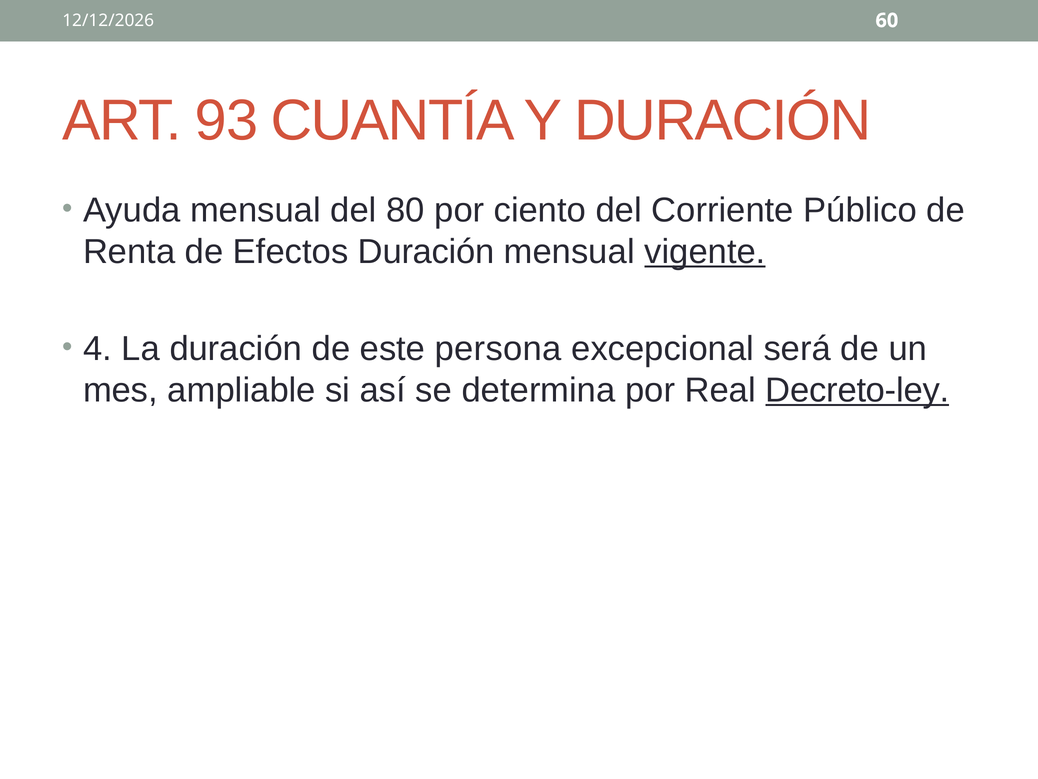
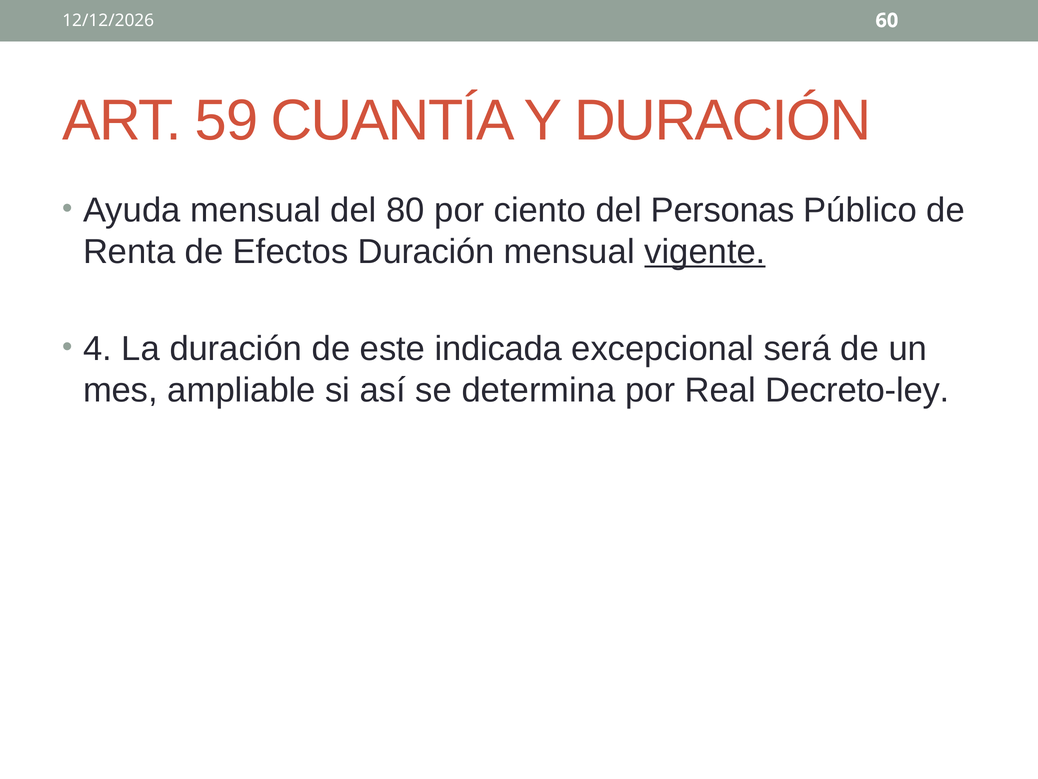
93: 93 -> 59 (227, 121)
Corriente: Corriente -> Personas (723, 210)
persona: persona -> indicada (498, 348)
Decreto-ley underline: present -> none (857, 390)
